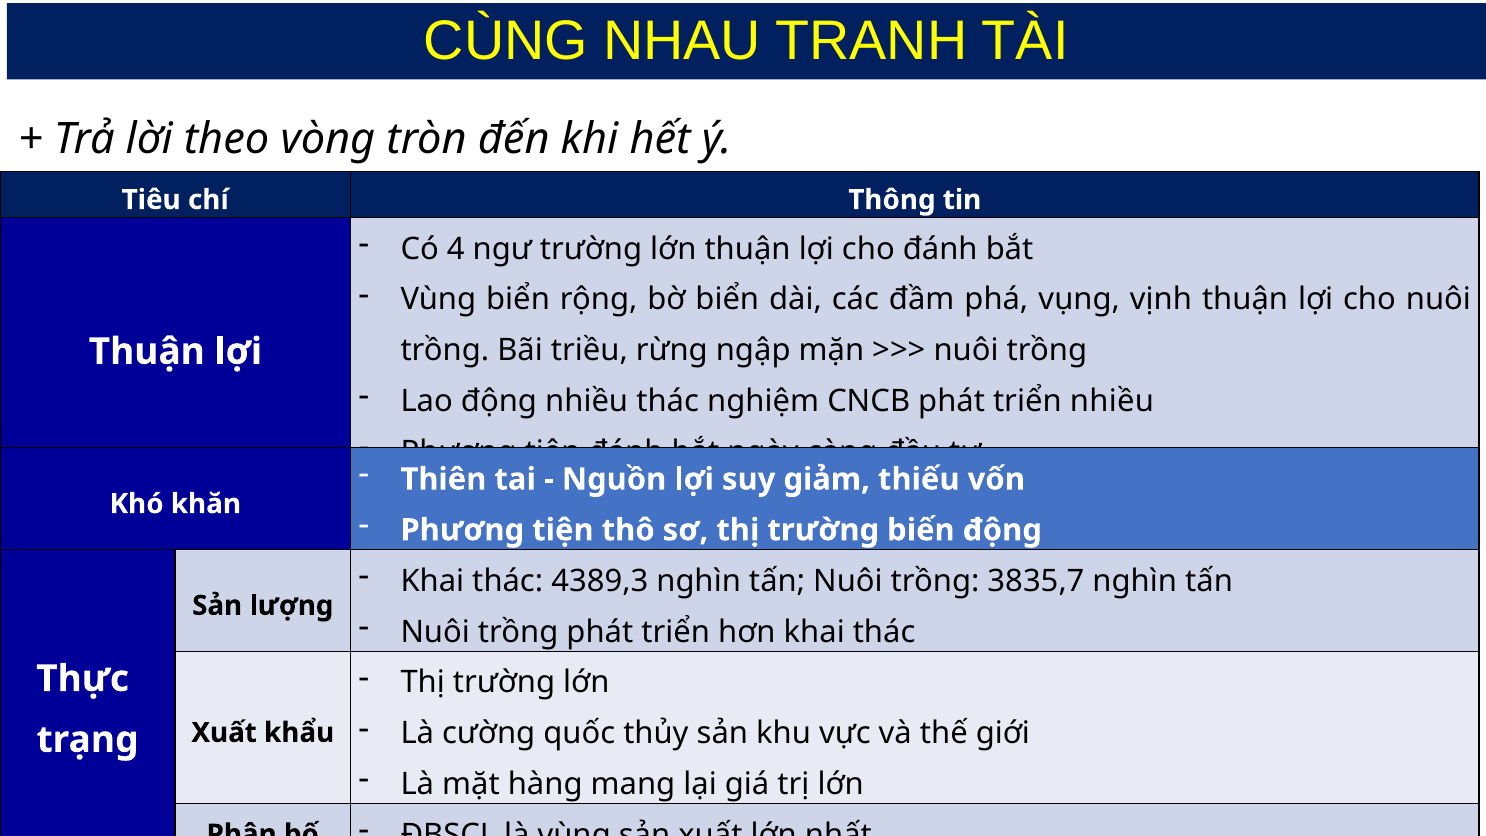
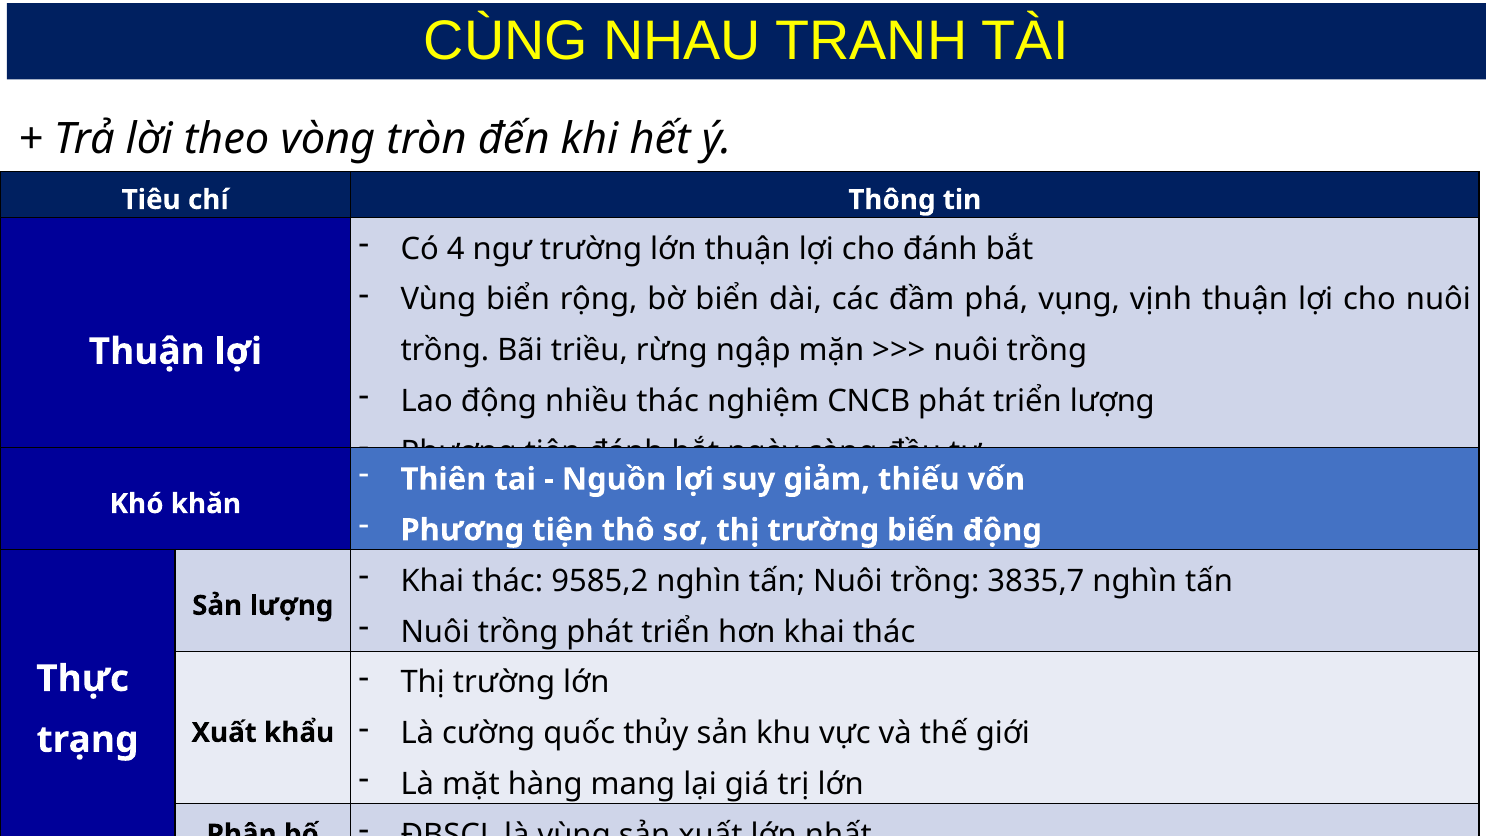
triển nhiều: nhiều -> lượng (1112, 401)
4389,3: 4389,3 -> 9585,2 (600, 581)
